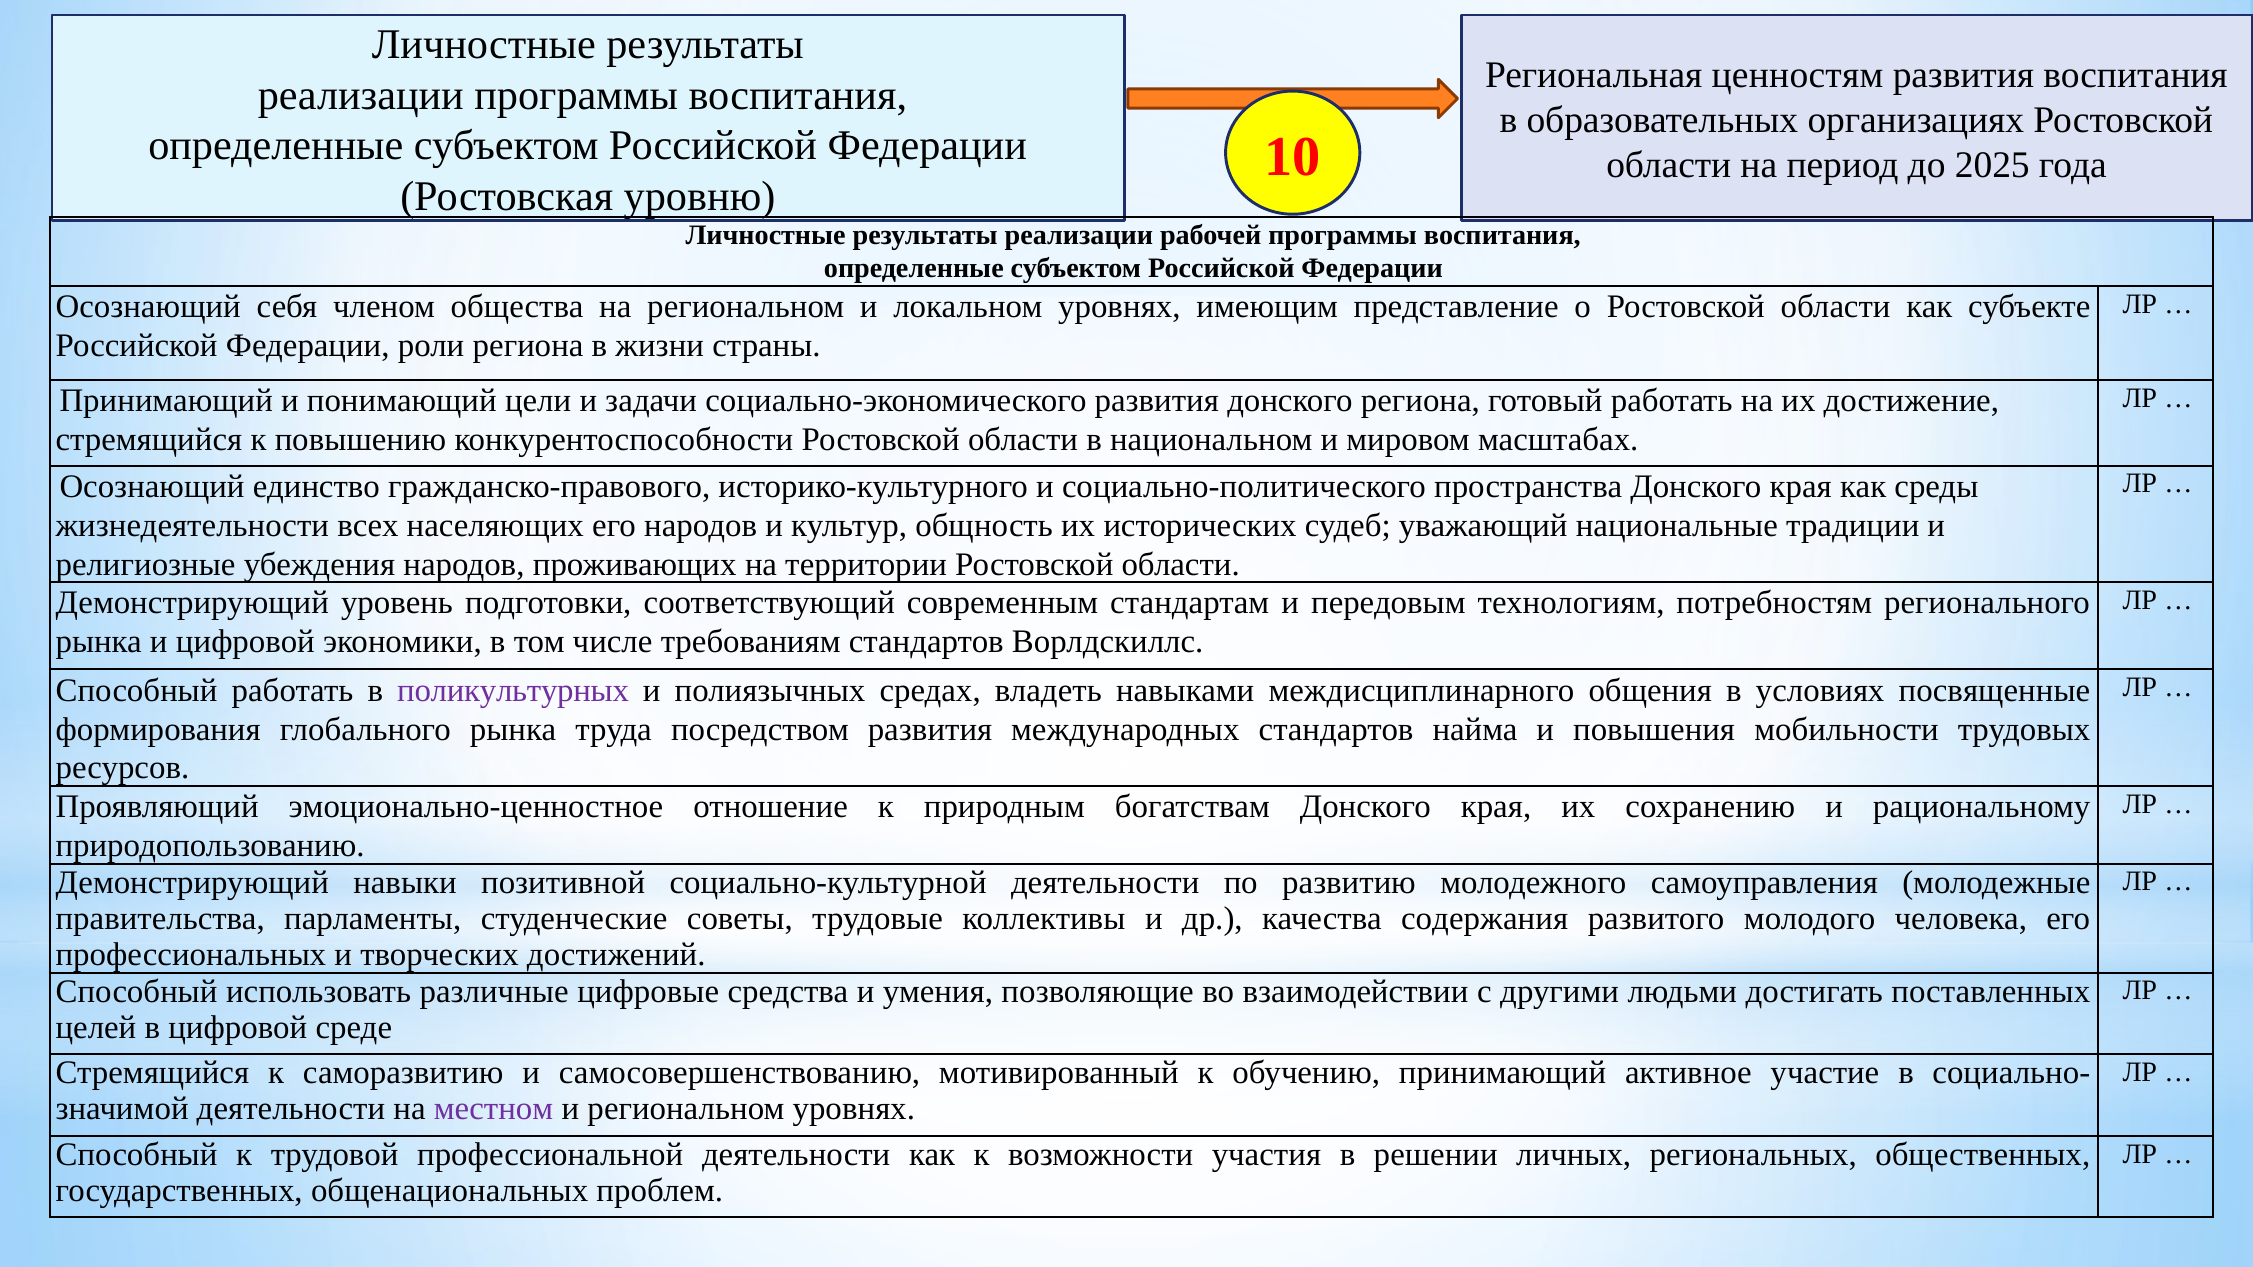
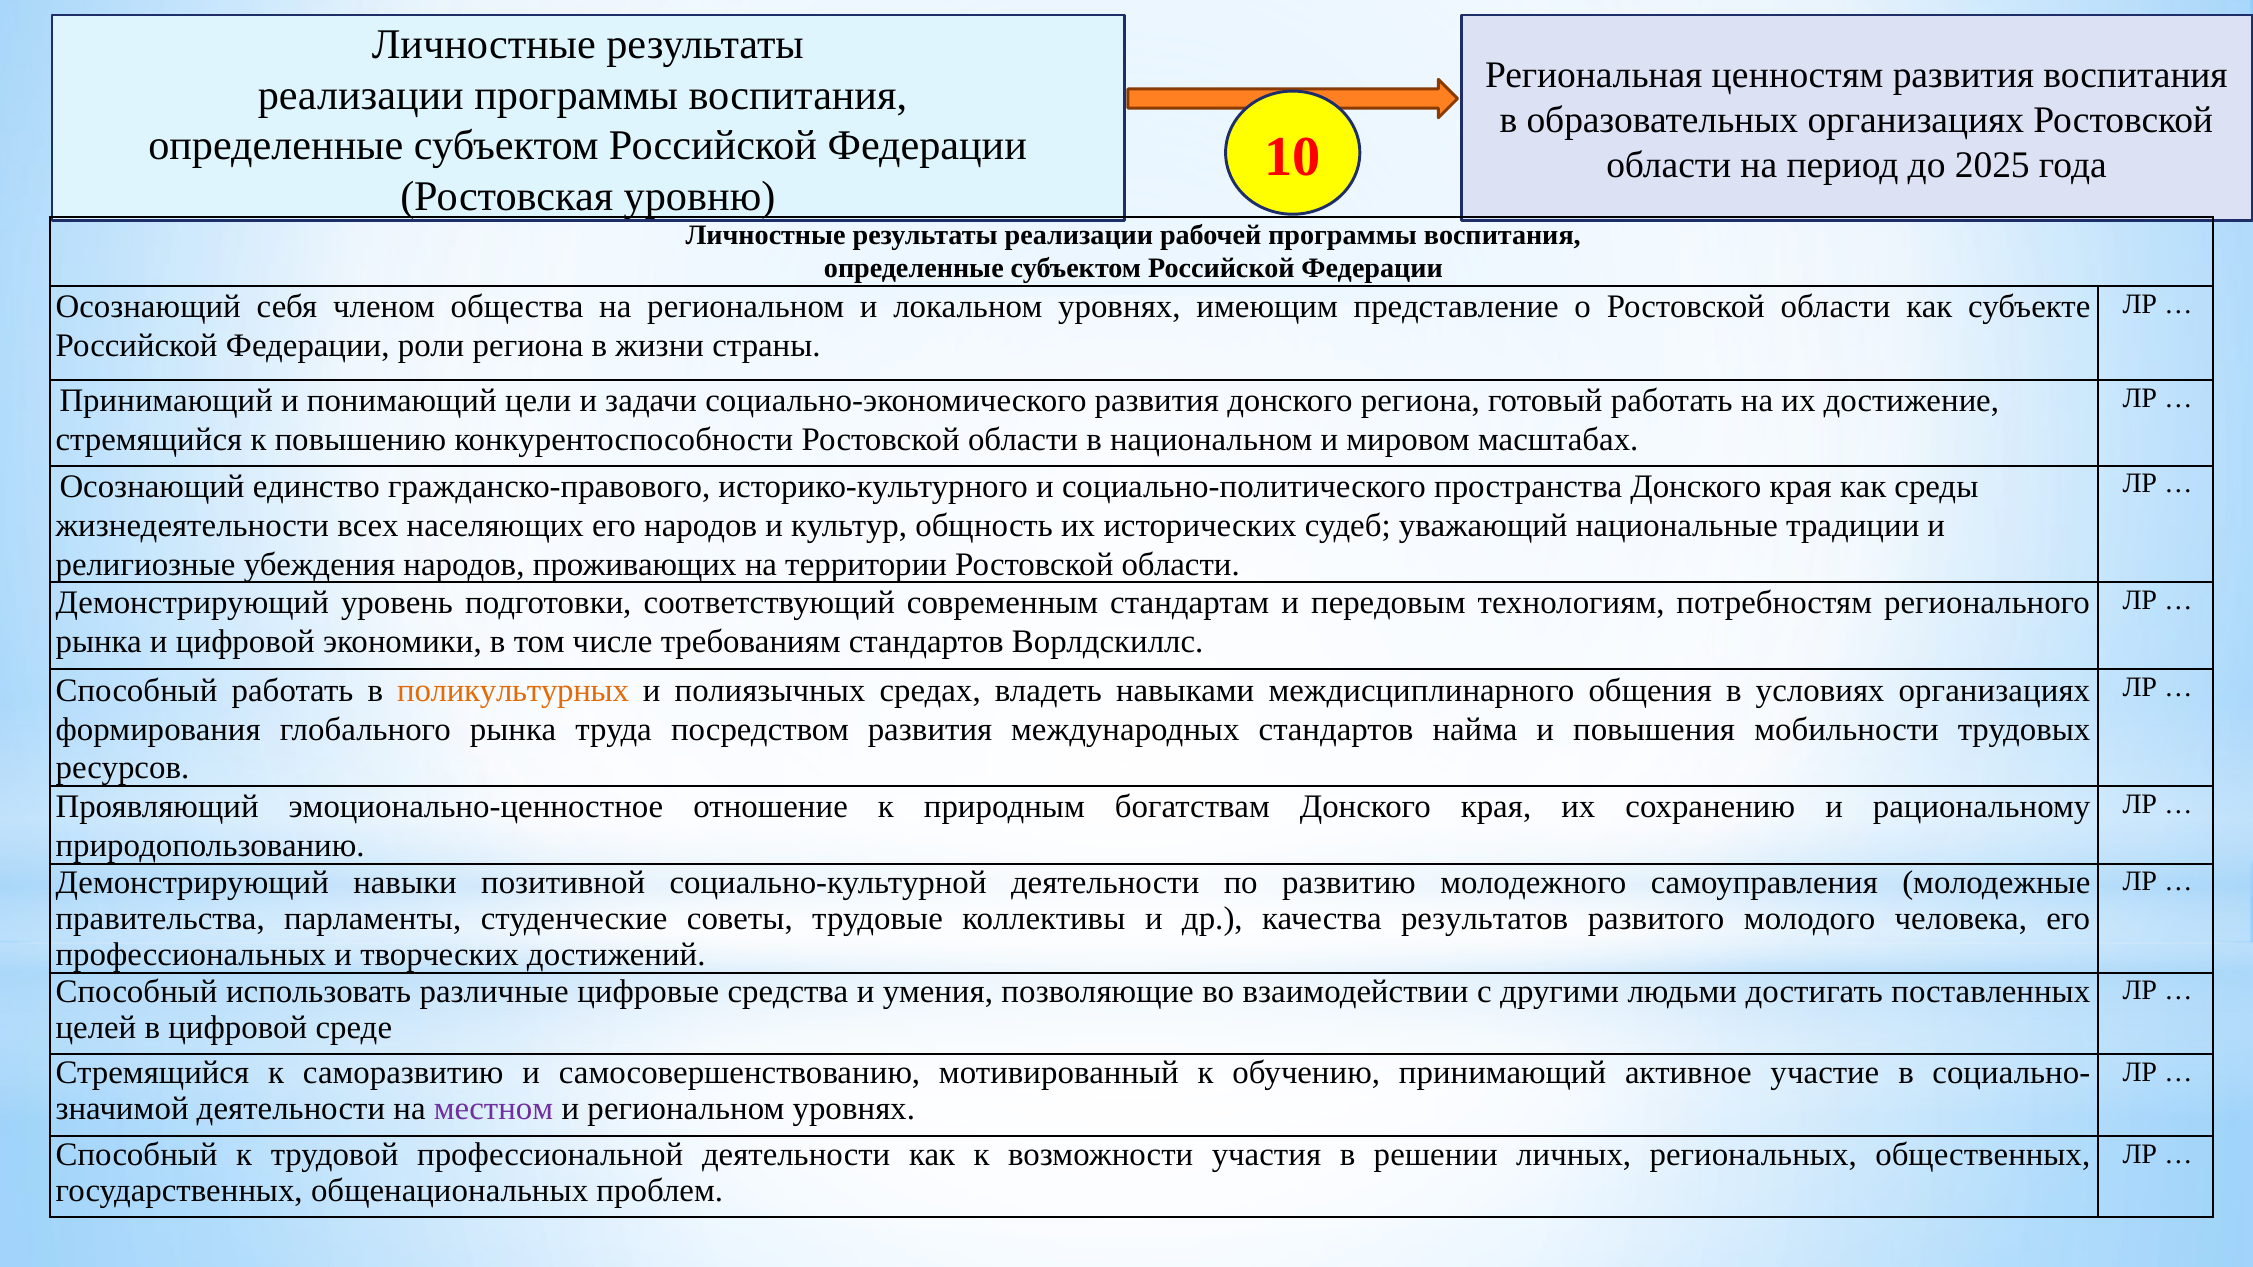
поликультурных colour: purple -> orange (513, 691)
условиях посвященные: посвященные -> организациях (1994, 691)
содержания: содержания -> результатов (1485, 919)
